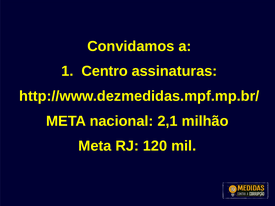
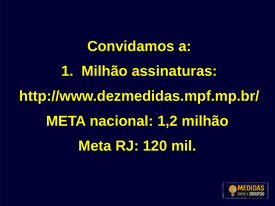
1 Centro: Centro -> Milhão (105, 71)
2,1: 2,1 -> 1,2 (168, 121)
